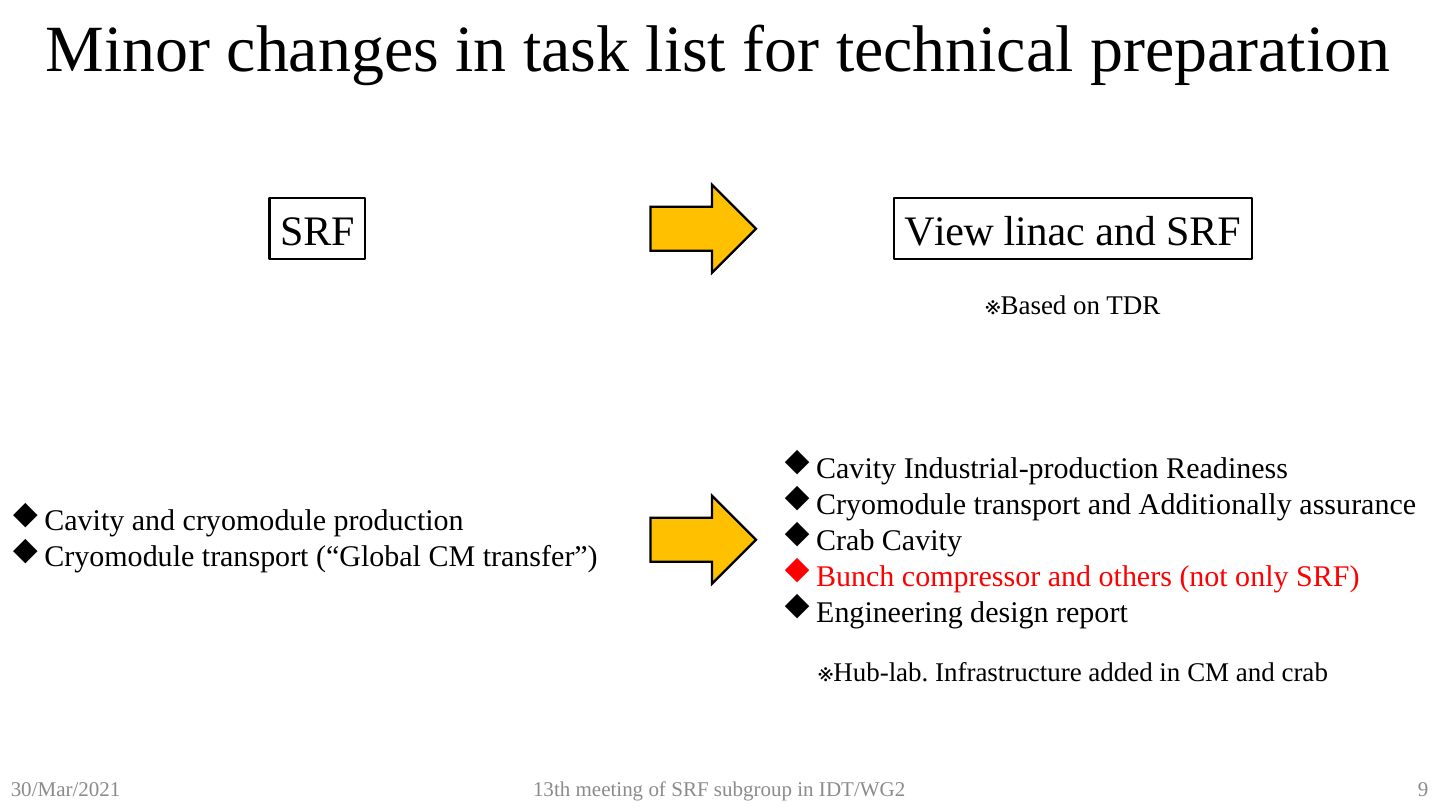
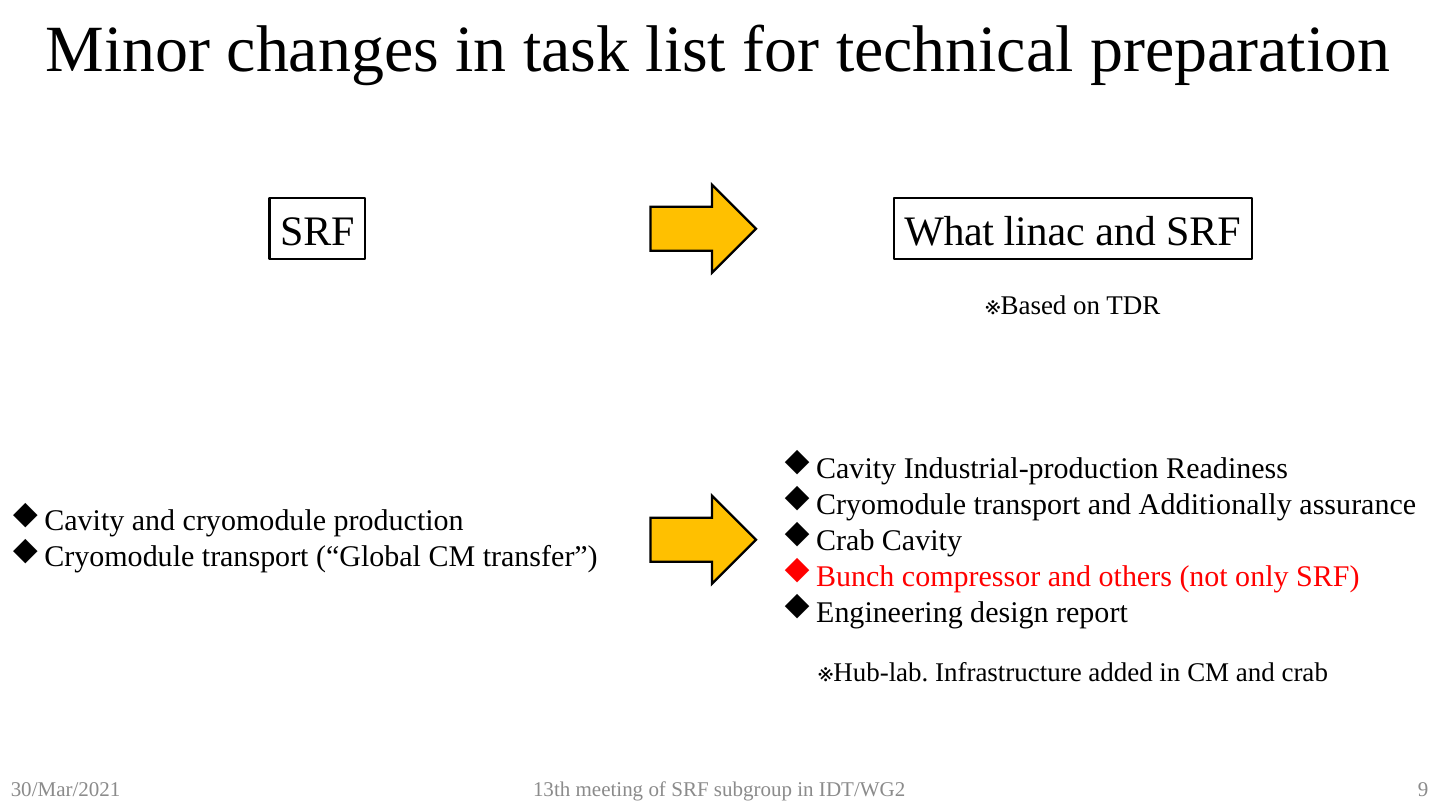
View: View -> What (949, 231)
